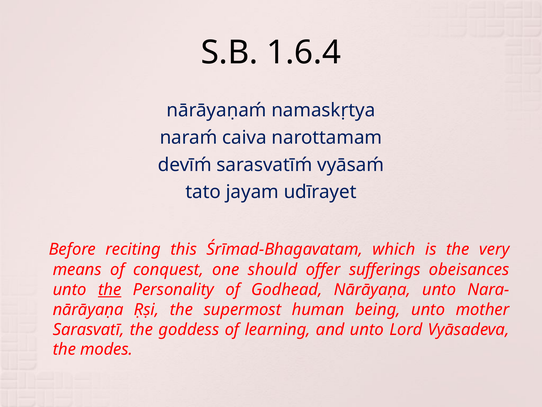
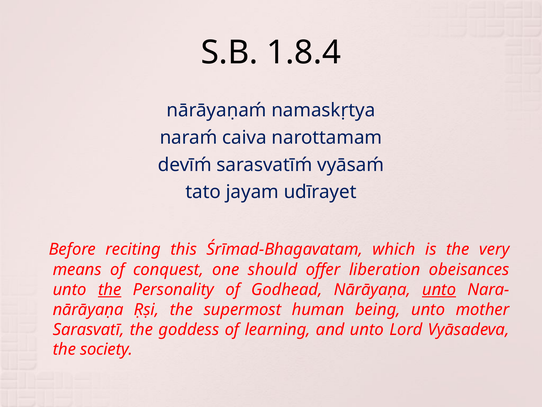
1.6.4: 1.6.4 -> 1.8.4 (304, 52)
sufferings: sufferings -> liberation (385, 270)
unto underline: none -> present (439, 289)
modes: modes -> society (106, 349)
